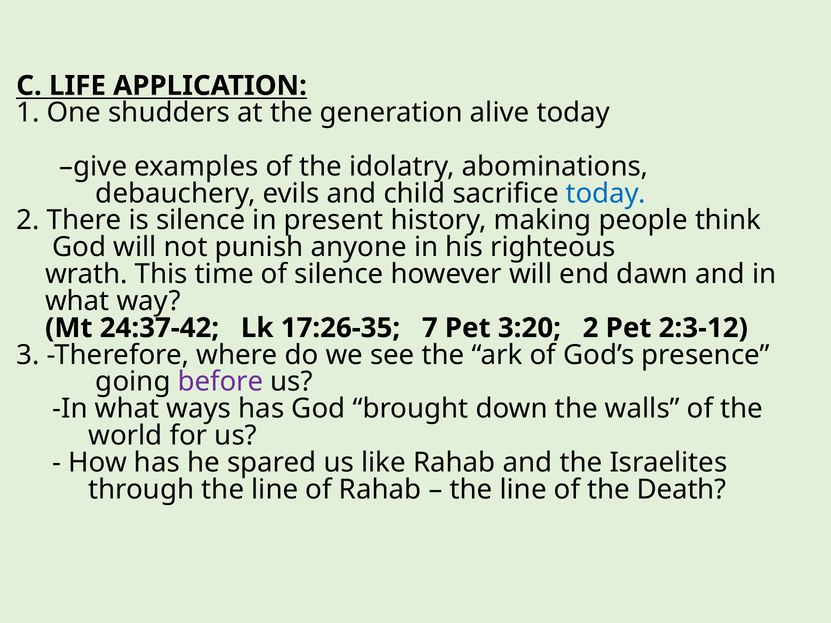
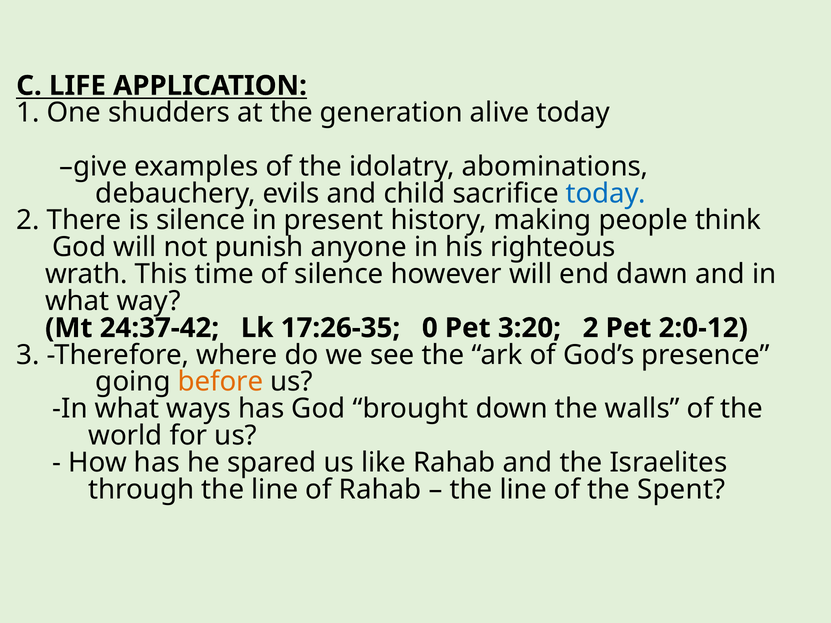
7: 7 -> 0 (430, 328)
2:3-12: 2:3-12 -> 2:0-12 (703, 328)
before colour: purple -> orange (221, 382)
Death: Death -> Spent (681, 490)
